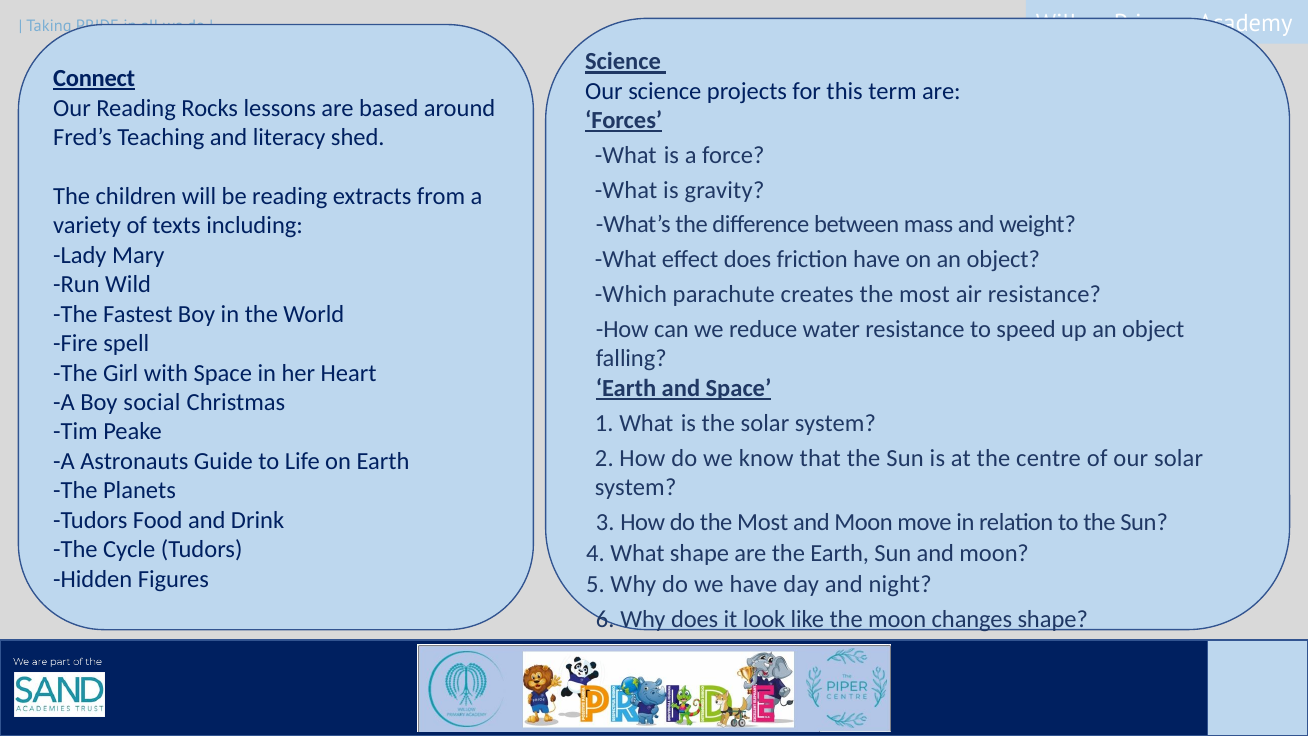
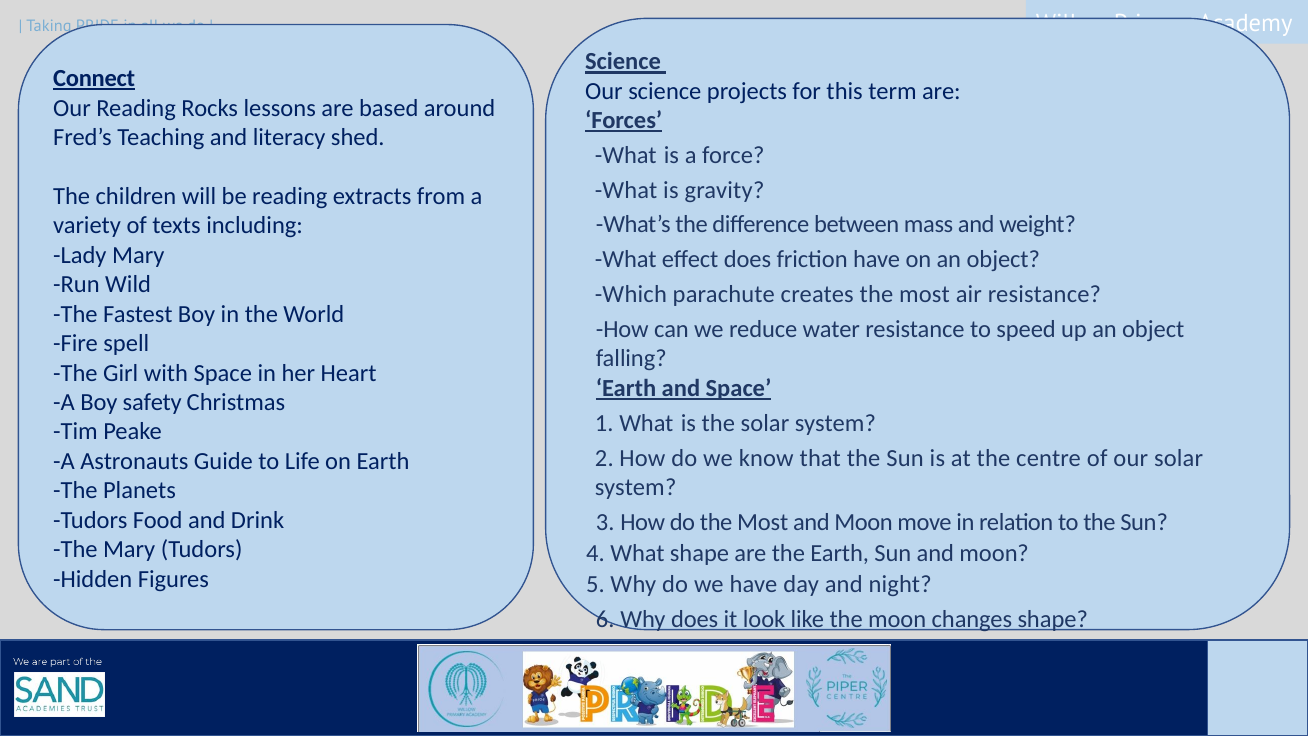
social: social -> safety (152, 402)
The Cycle: Cycle -> Mary (129, 549)
